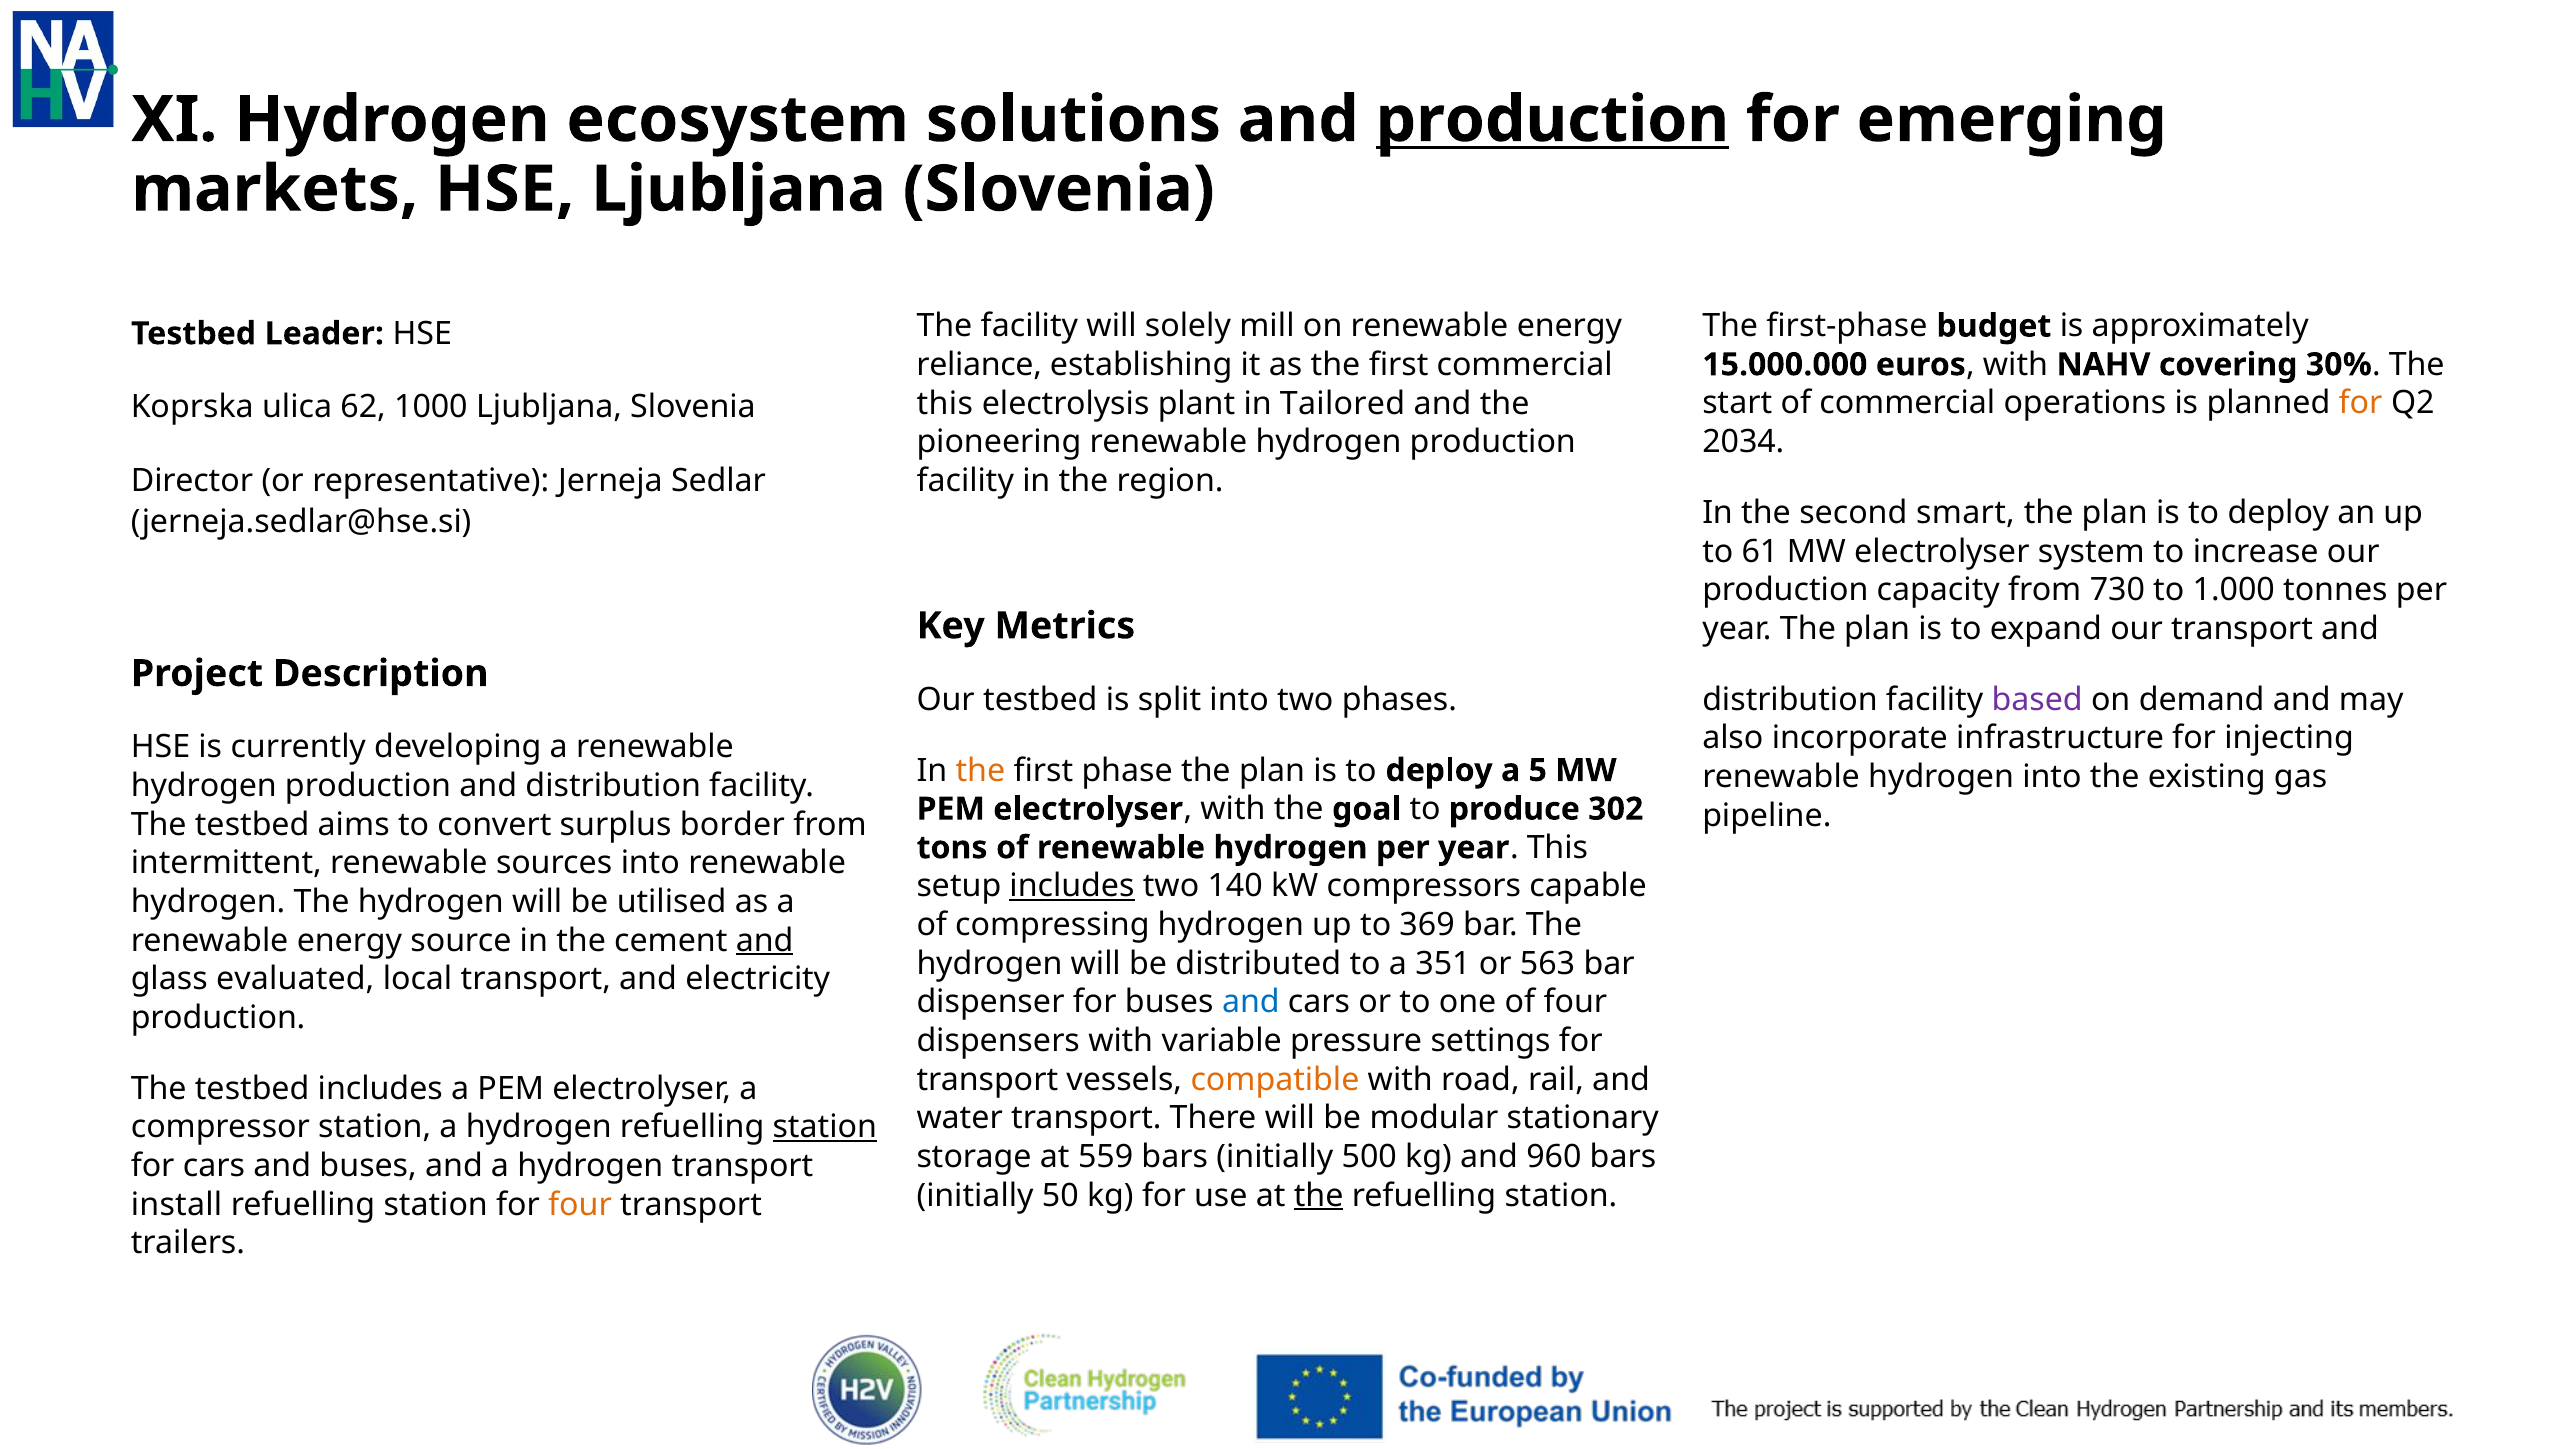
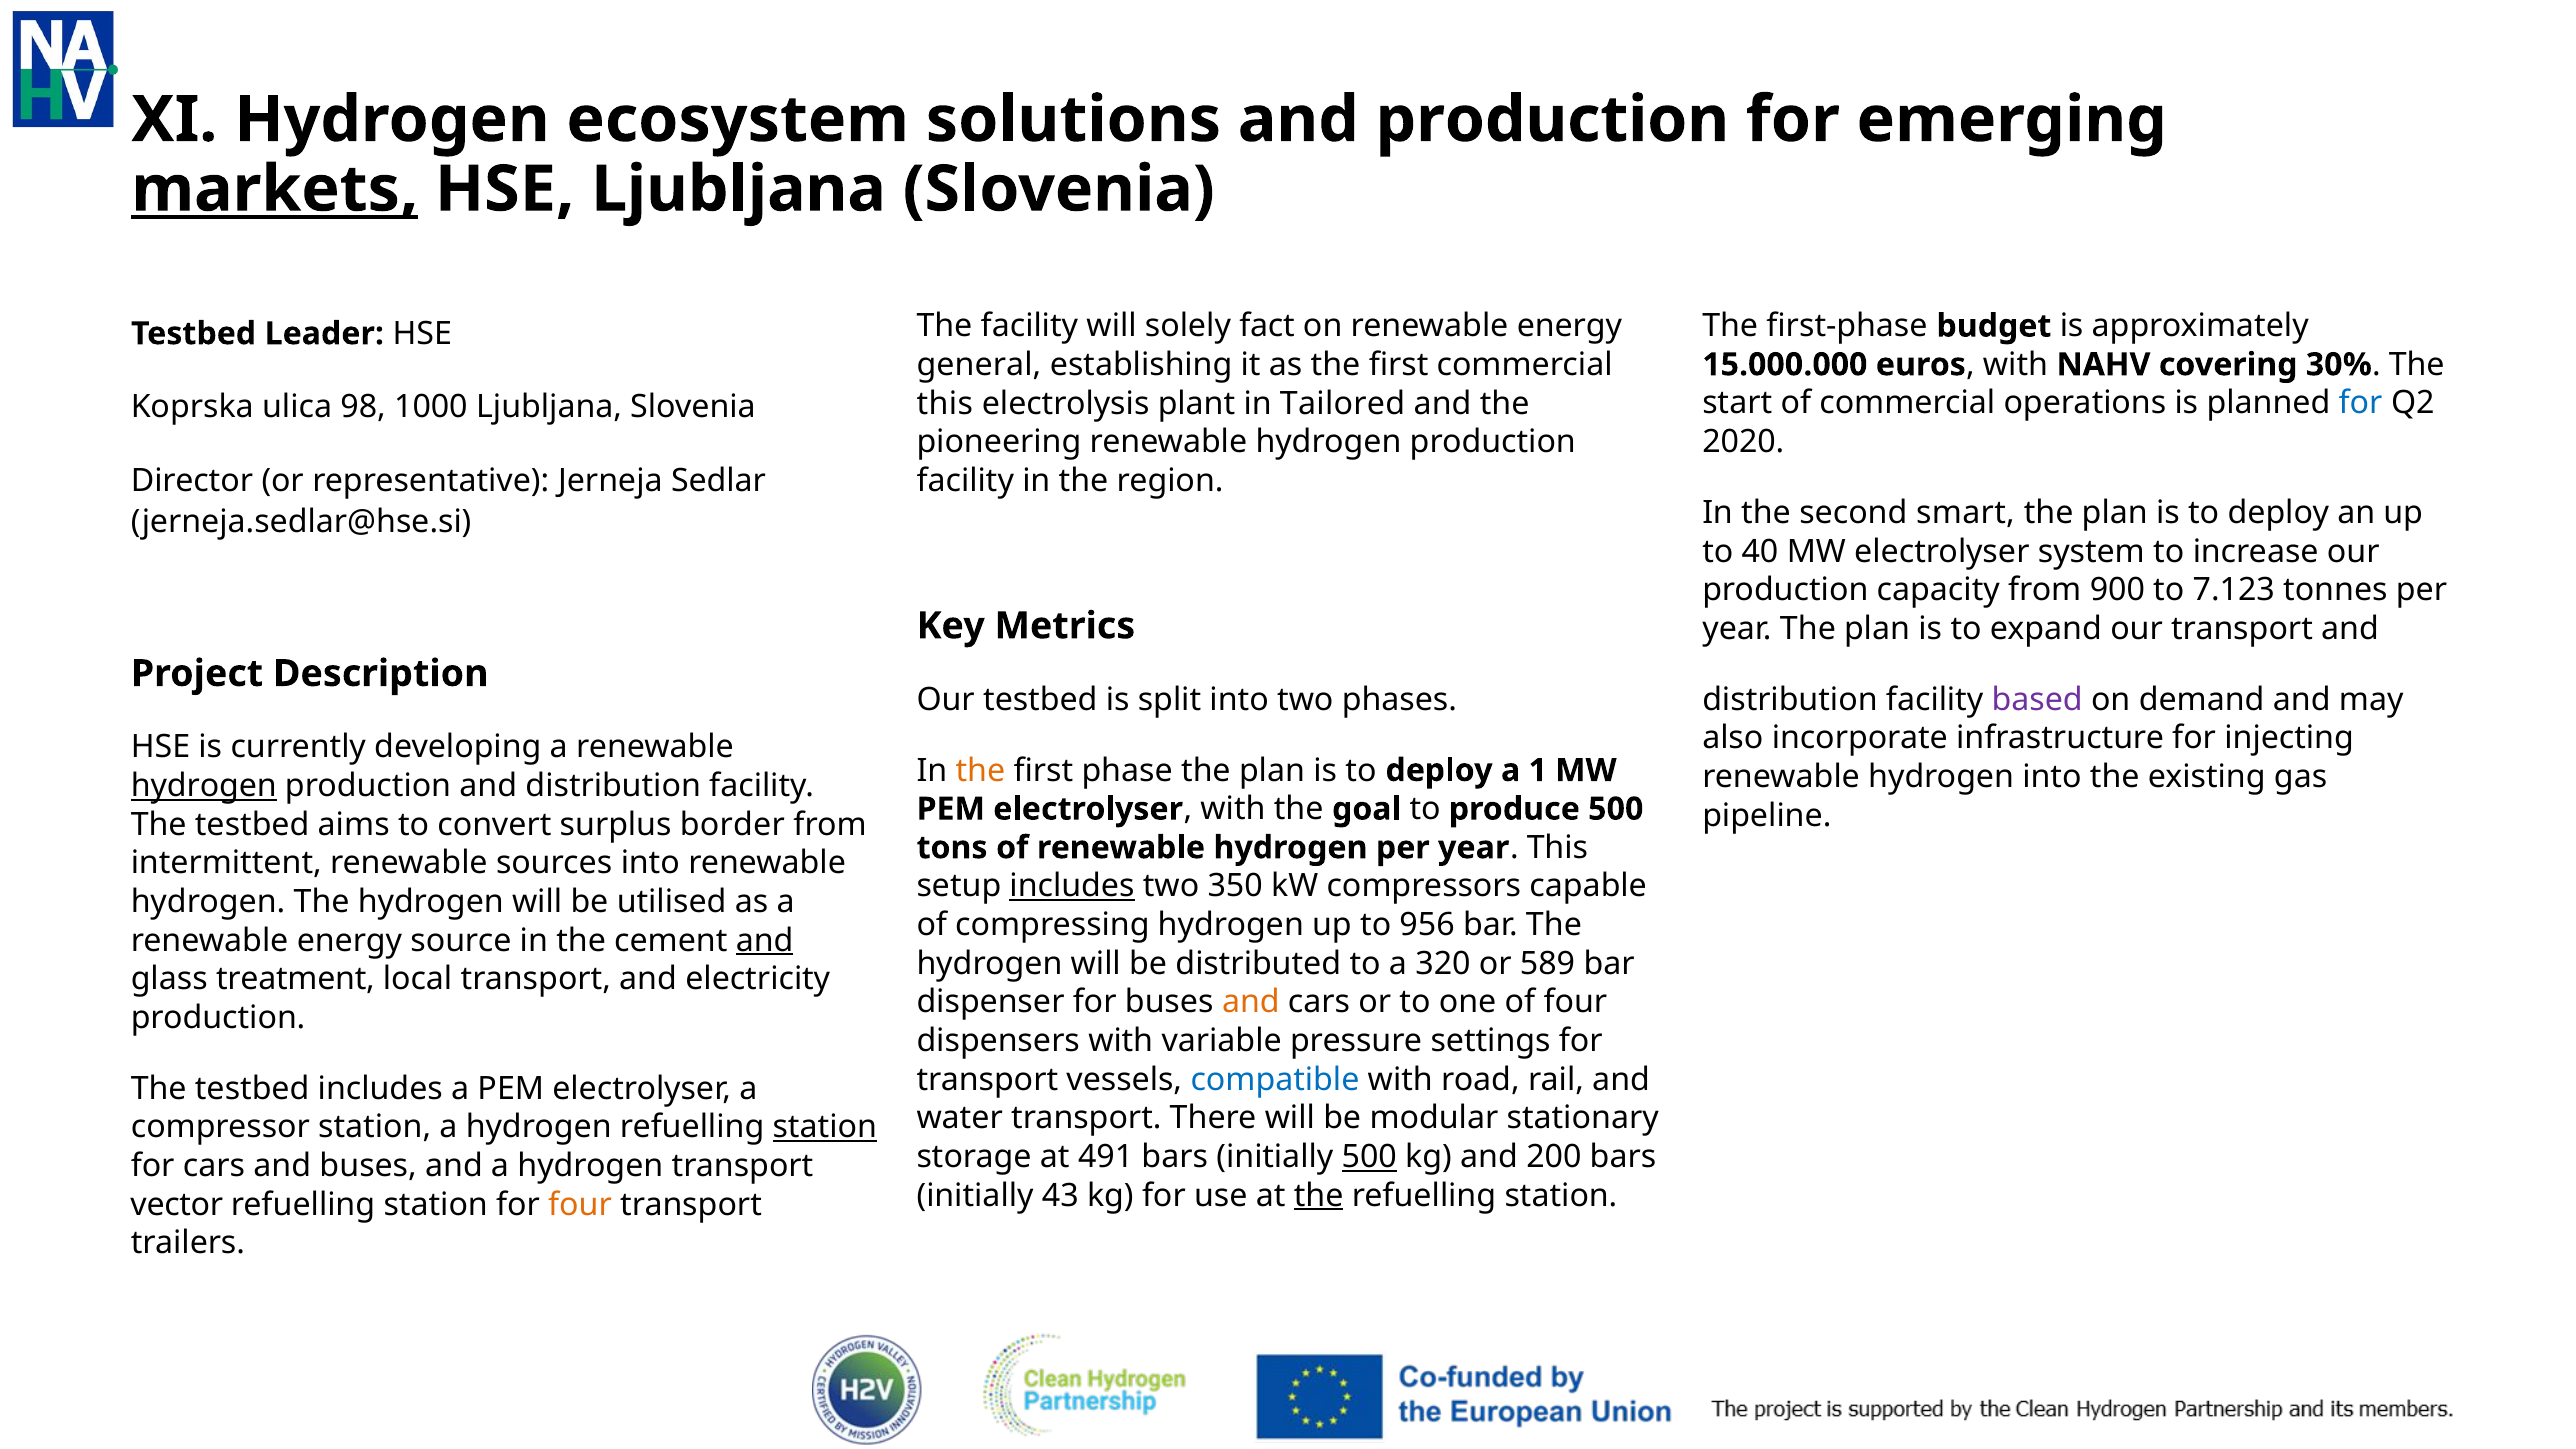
production underline: present -> none (1552, 120)
markets underline: none -> present (275, 189)
mill: mill -> fact (1267, 326)
reliance: reliance -> general (979, 365)
for colour: orange -> blue (2361, 403)
62: 62 -> 98 (363, 407)
2034: 2034 -> 2020 (1743, 442)
61: 61 -> 40 (1760, 551)
730: 730 -> 900 (2117, 590)
1.000: 1.000 -> 7.123 (2234, 590)
5: 5 -> 1 (1538, 770)
hydrogen underline: none -> present (204, 786)
produce 302: 302 -> 500 (1616, 809)
140: 140 -> 350 (1235, 886)
369: 369 -> 956 (1427, 925)
351: 351 -> 320 (1443, 964)
563: 563 -> 589 (1548, 964)
evaluated: evaluated -> treatment (295, 979)
and colour: blue -> orange (1251, 1002)
compatible colour: orange -> blue (1275, 1080)
559: 559 -> 491 (1106, 1157)
500 underline: none -> present (1369, 1157)
960: 960 -> 200 (1554, 1157)
50: 50 -> 43 (1060, 1195)
install: install -> vector (177, 1204)
